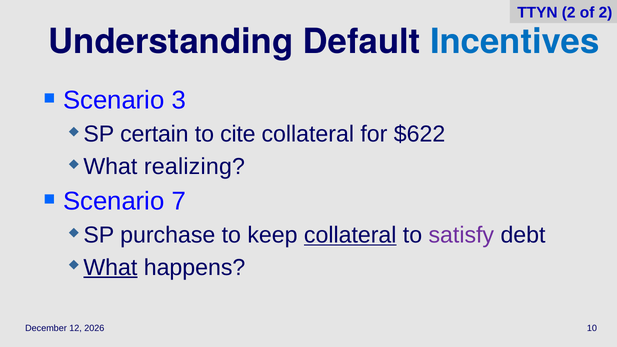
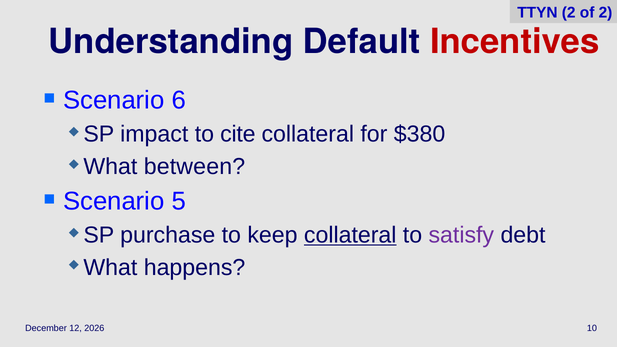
Incentives colour: blue -> red (515, 42)
3: 3 -> 6 (179, 101)
certain: certain -> impact (154, 134)
$622: $622 -> $380 (420, 134)
realizing: realizing -> between (194, 167)
7: 7 -> 5 (179, 201)
What underline: present -> none (110, 267)
